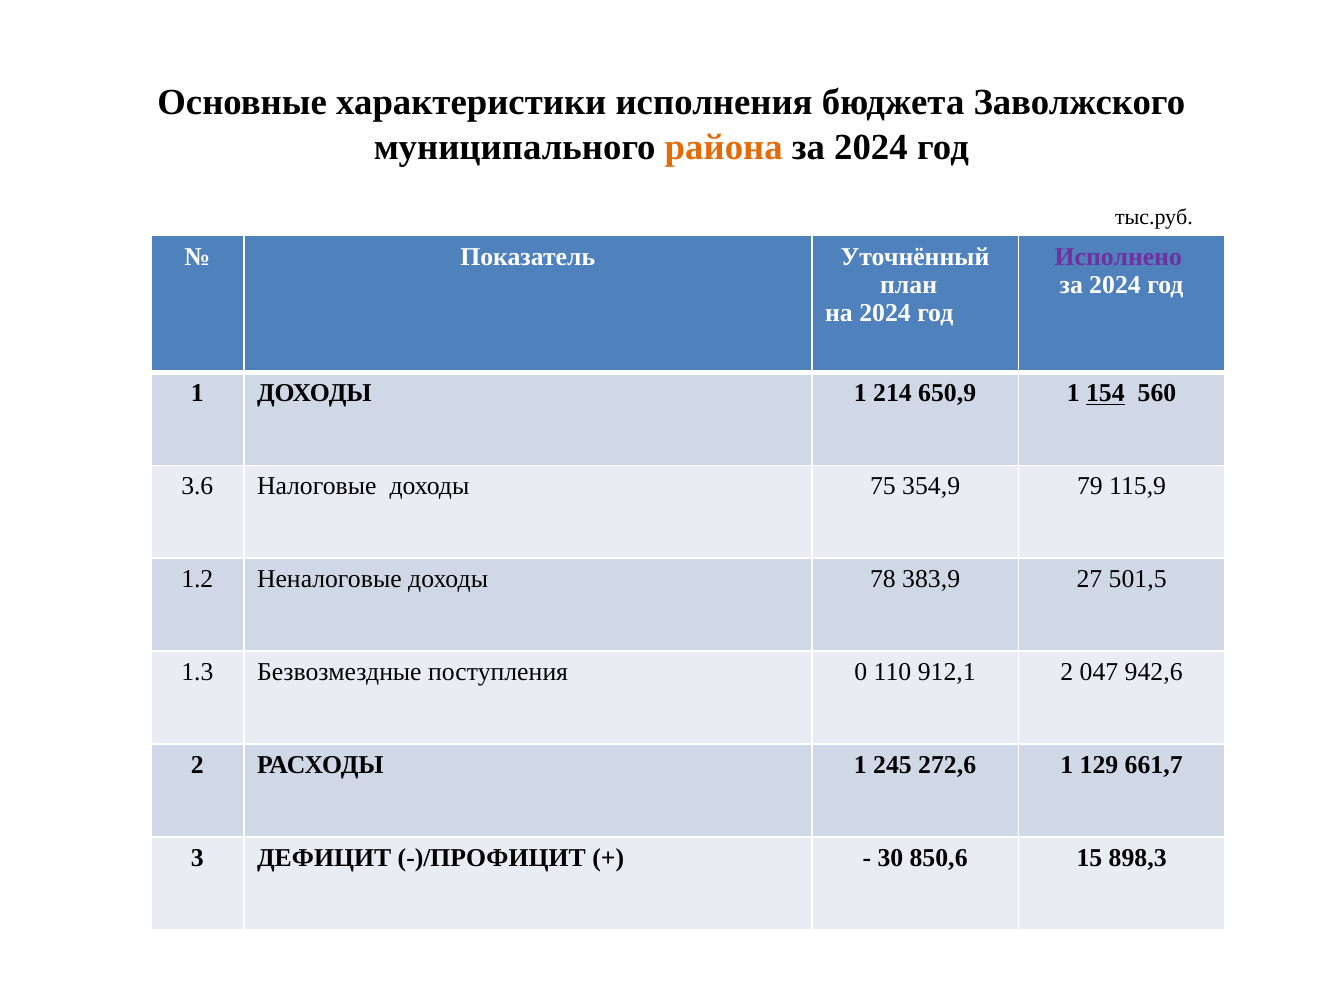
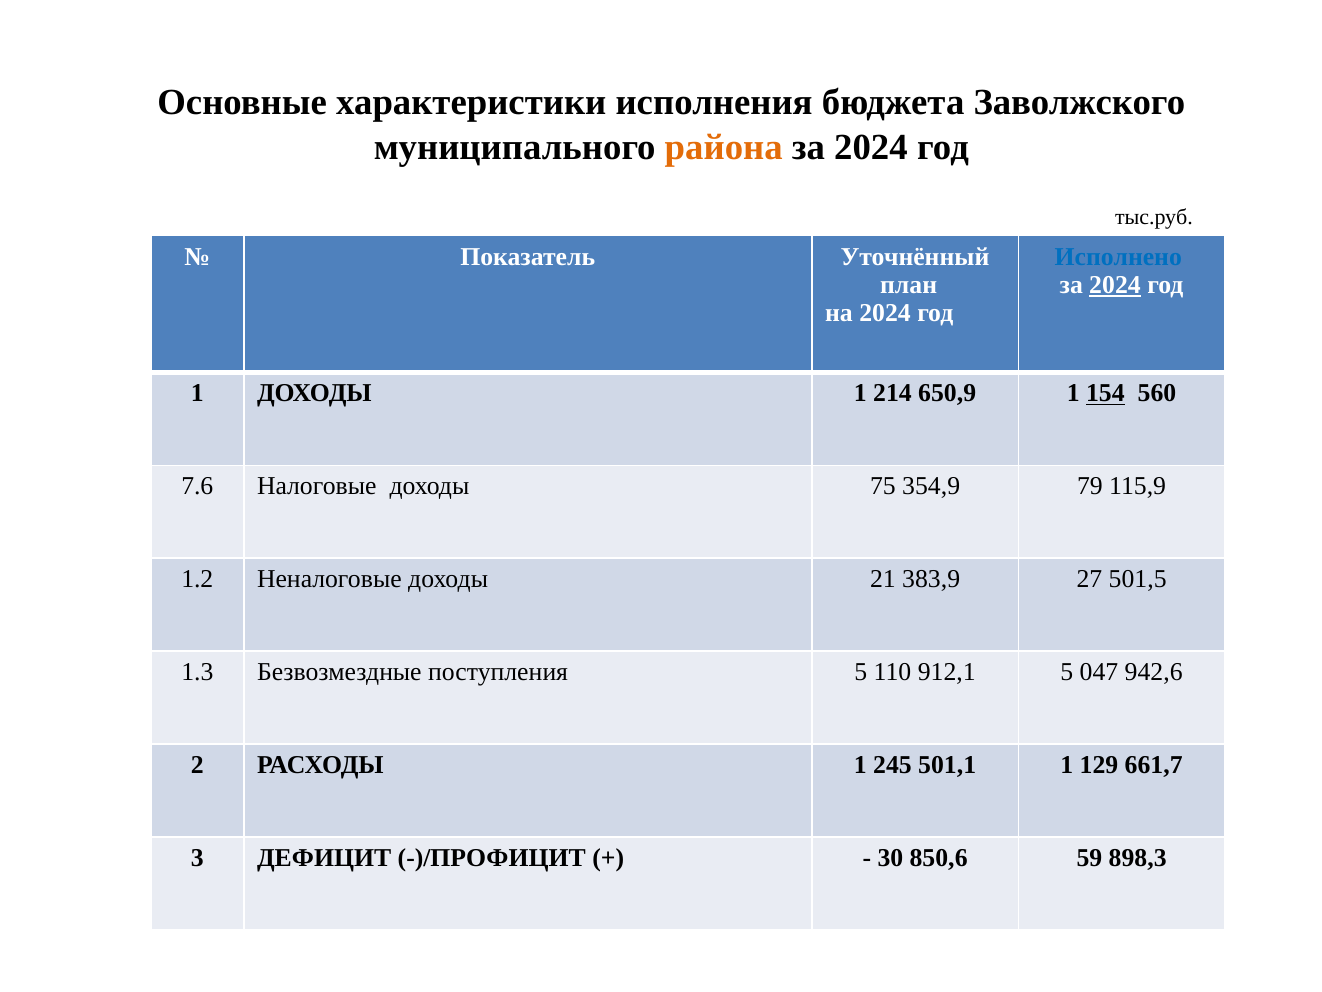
Исполнено colour: purple -> blue (1118, 256)
2024 underline: none -> present (1115, 285)
3.6: 3.6 -> 7.6 (197, 486)
78: 78 -> 21 (883, 579)
поступления 0: 0 -> 5 (861, 672)
912,1 2: 2 -> 5 (1067, 672)
272,6: 272,6 -> 501,1 (947, 765)
15: 15 -> 59 (1089, 858)
